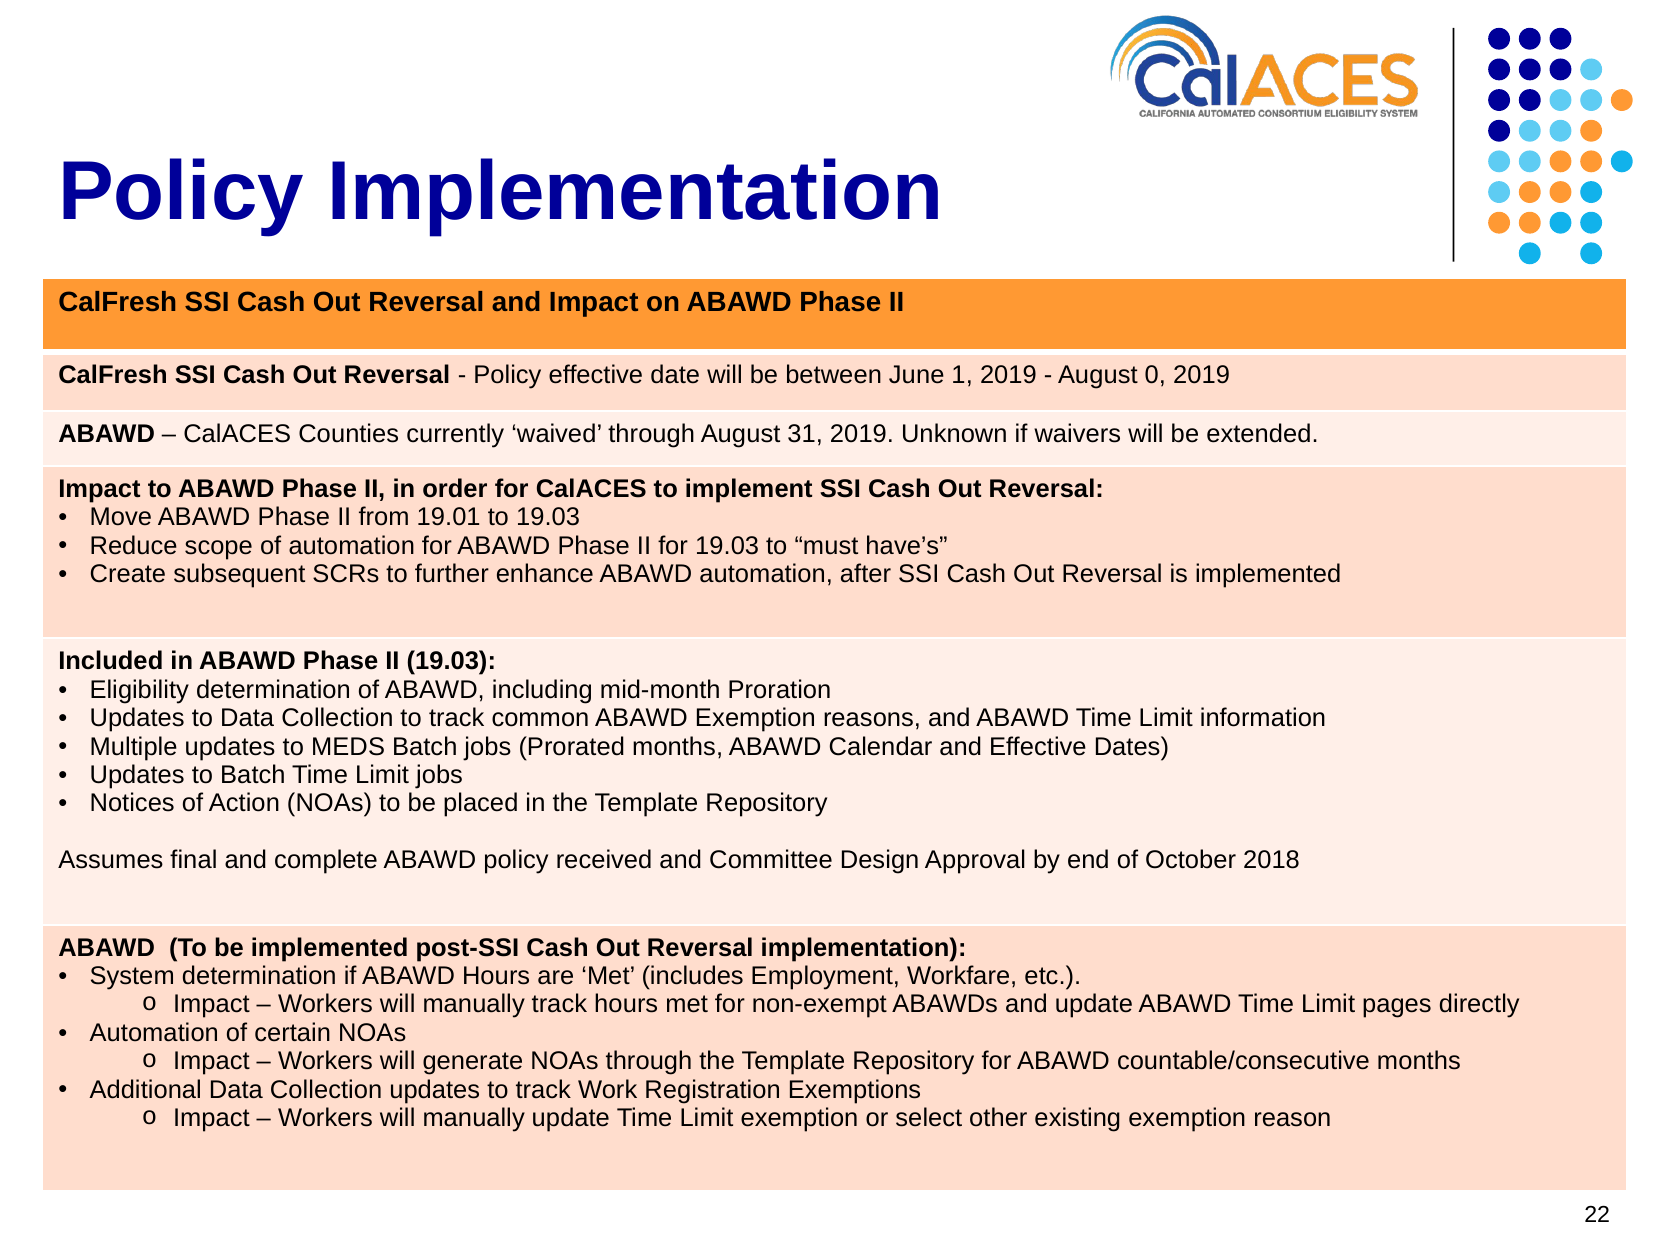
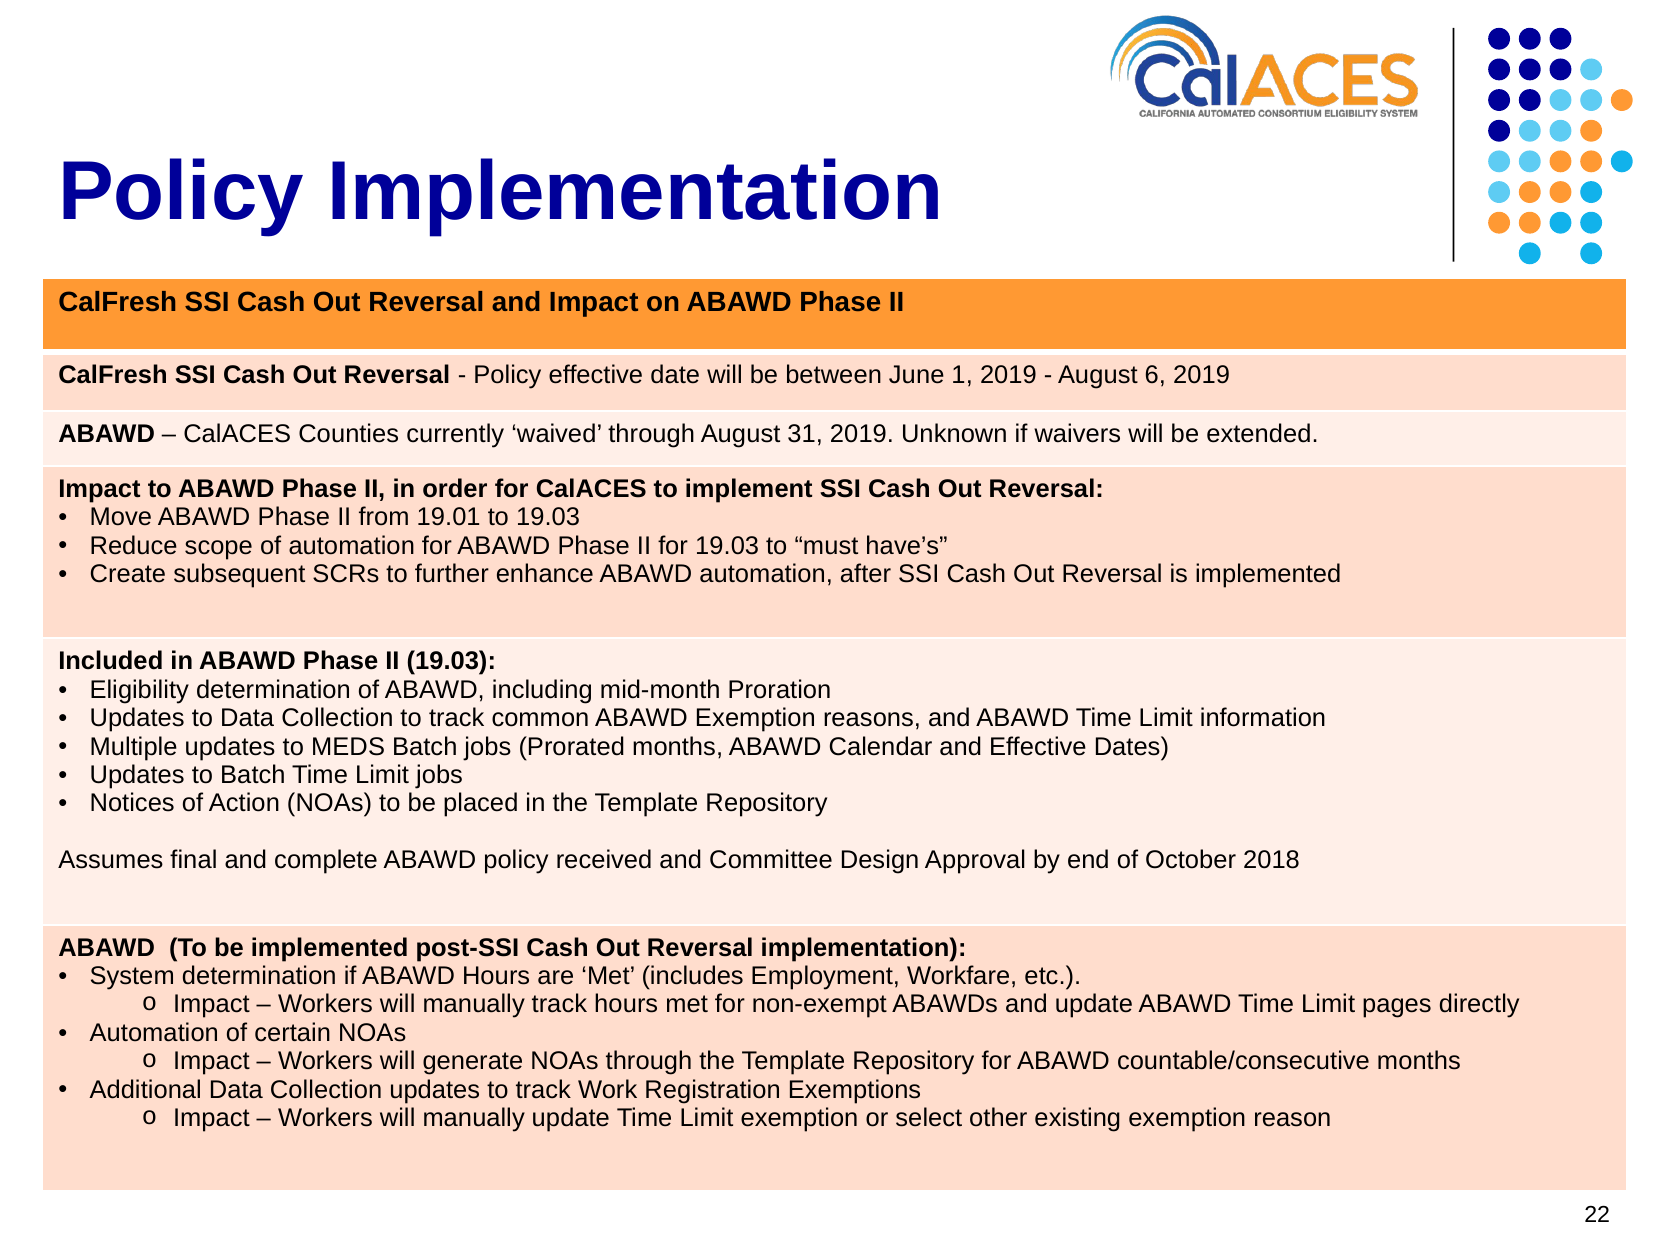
0: 0 -> 6 (1155, 375)
